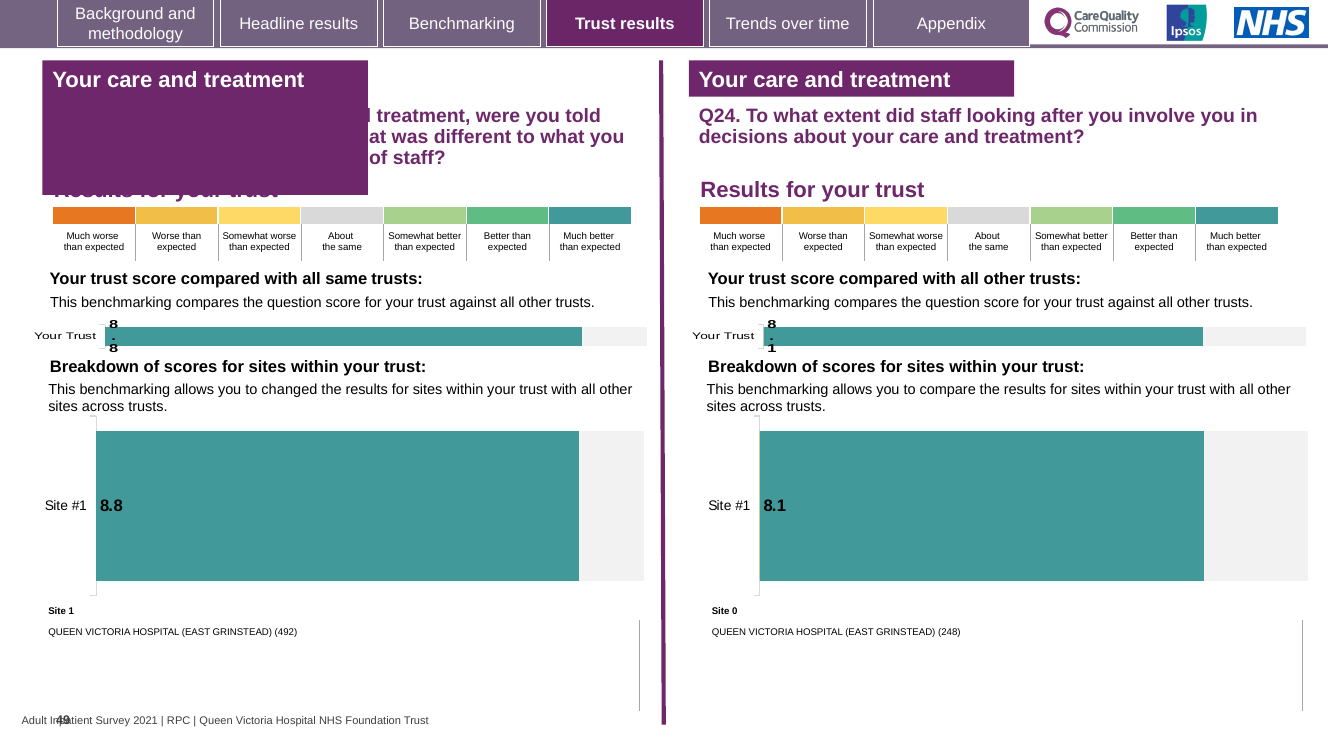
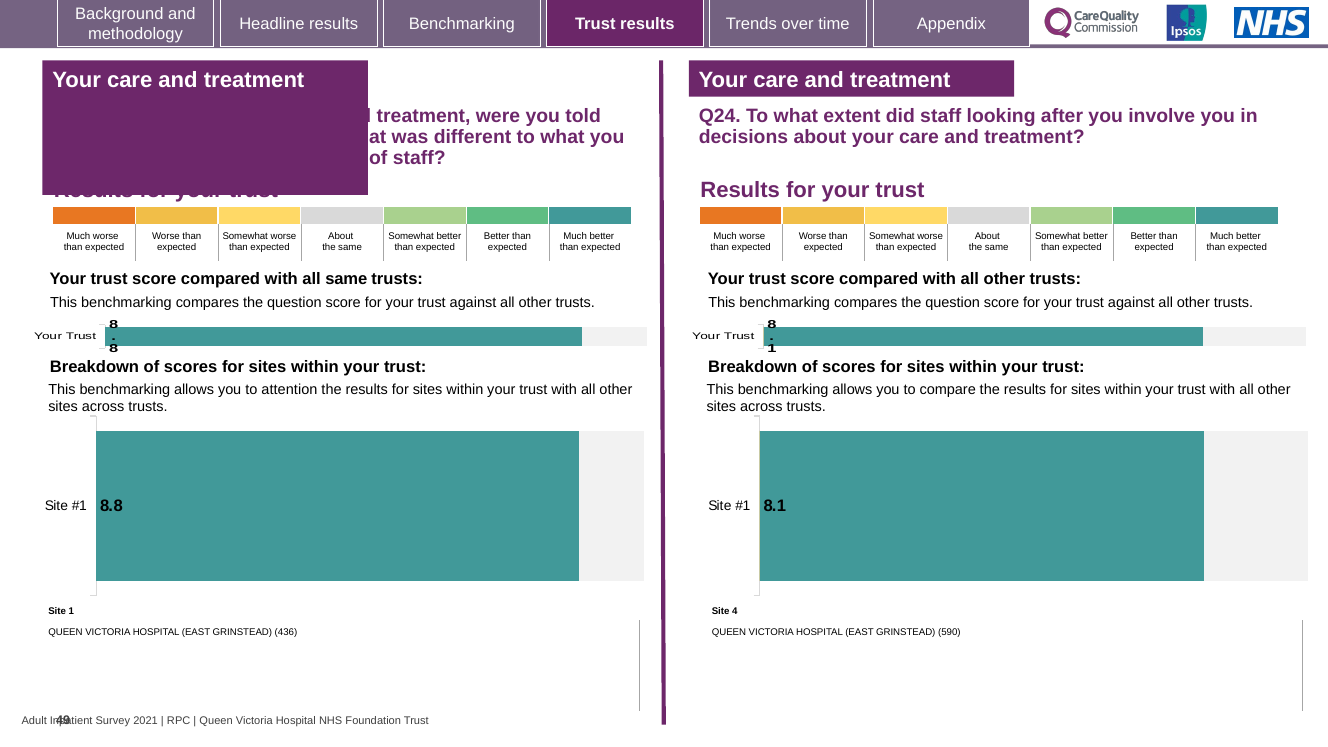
changed: changed -> attention (289, 389)
0: 0 -> 4 (735, 611)
492: 492 -> 436 (286, 632)
248: 248 -> 590 (949, 632)
